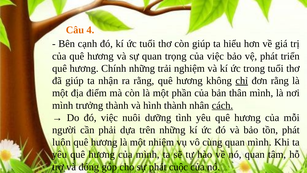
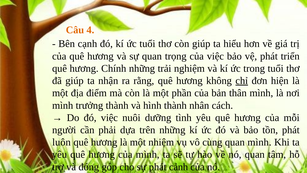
đơn rằng: rằng -> hiện (280, 81)
cách underline: present -> none (222, 105)
cuộc: cuộc -> cảnh (179, 167)
